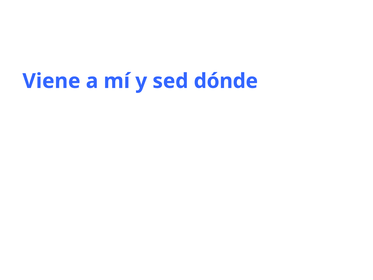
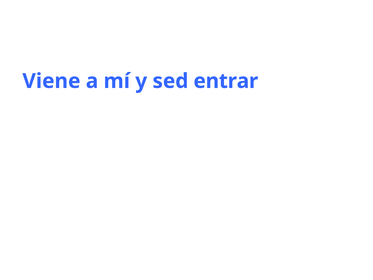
dónde: dónde -> entrar (226, 81)
